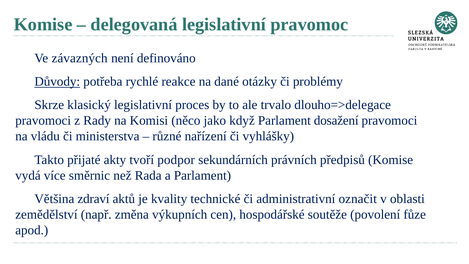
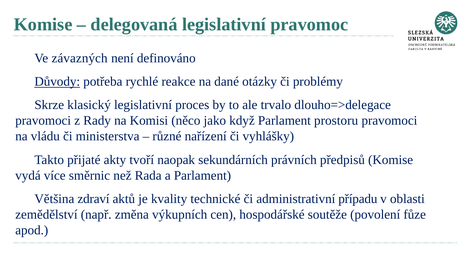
dosažení: dosažení -> prostoru (336, 121)
podpor: podpor -> naopak (176, 160)
označit: označit -> případu (358, 199)
